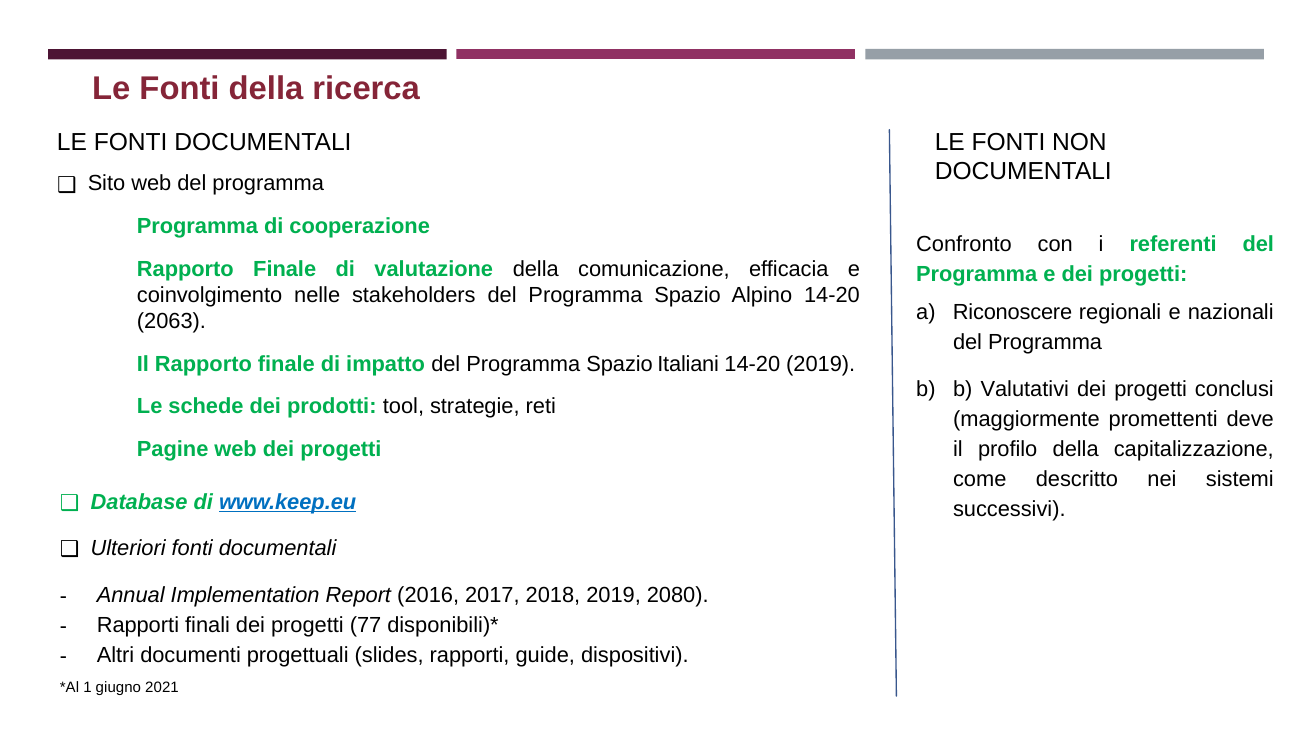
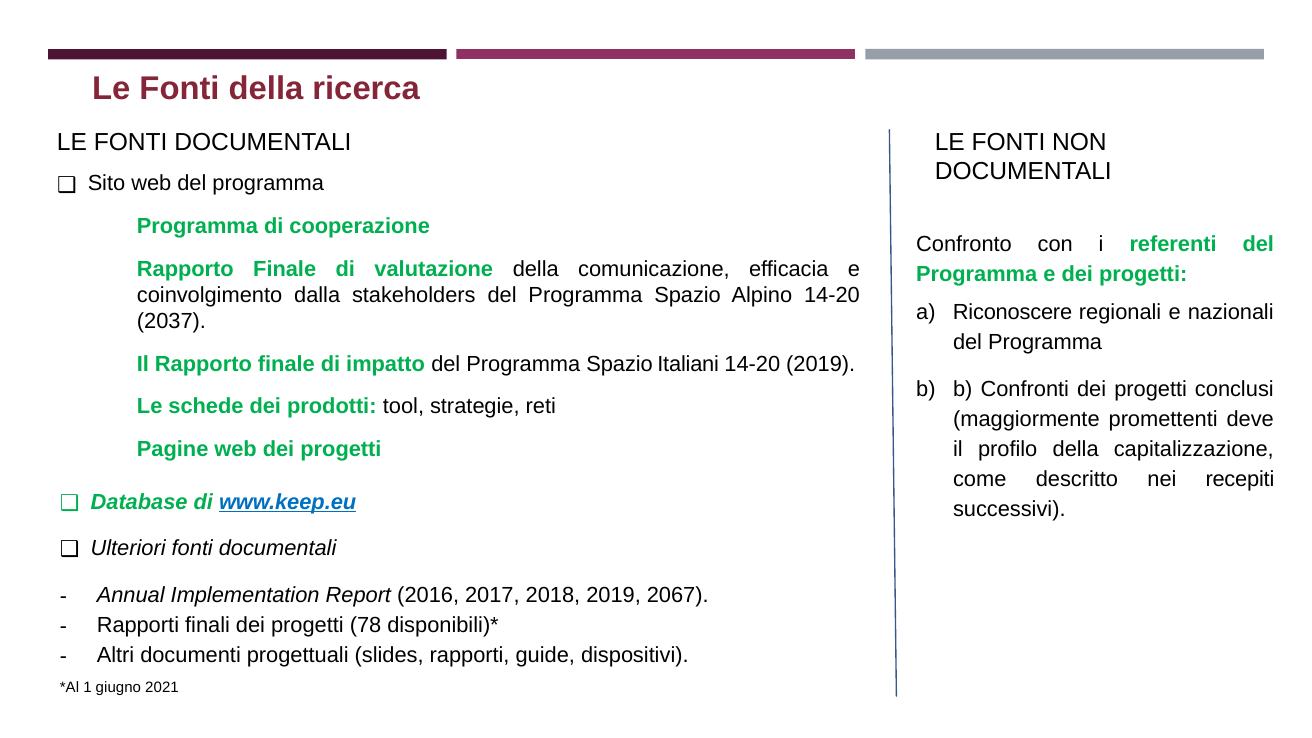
nelle: nelle -> dalla (317, 295)
2063: 2063 -> 2037 (172, 321)
Valutativi: Valutativi -> Confronti (1025, 389)
sistemi: sistemi -> recepiti (1240, 480)
2080: 2080 -> 2067 (678, 595)
77: 77 -> 78 (366, 625)
